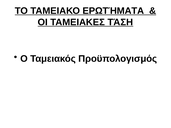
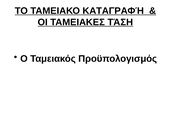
ΕΡΩΤΉΜΑΤΑ: ΕΡΩΤΉΜΑΤΑ -> ΚΑΤΑΓΡΑΦΉ (113, 11)
